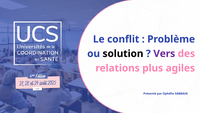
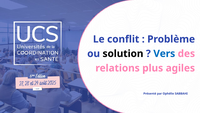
Vers colour: purple -> blue (164, 53)
